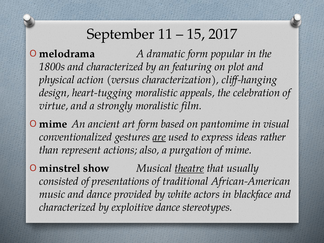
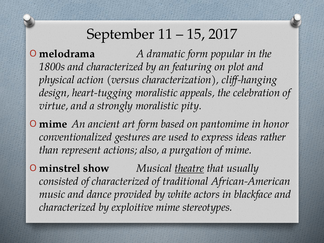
film: film -> pity (192, 106)
visual: visual -> honor (276, 124)
are underline: present -> none (159, 137)
of presentations: presentations -> characterized (121, 181)
exploitive dance: dance -> mime (168, 207)
